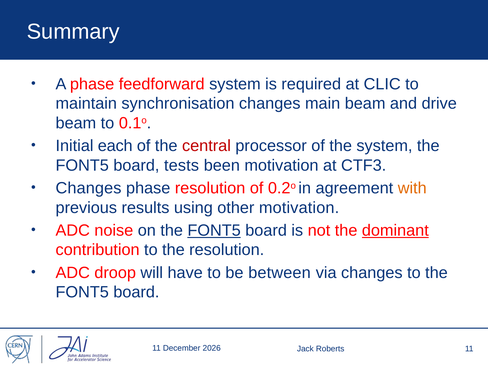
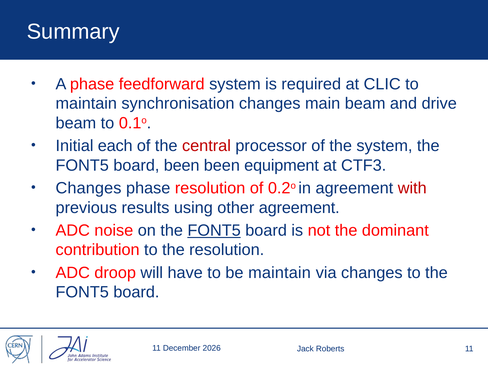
board tests: tests -> been (182, 165)
been motivation: motivation -> equipment (282, 165)
with colour: orange -> red (412, 188)
other motivation: motivation -> agreement (299, 208)
dominant underline: present -> none (395, 230)
be between: between -> maintain (280, 273)
